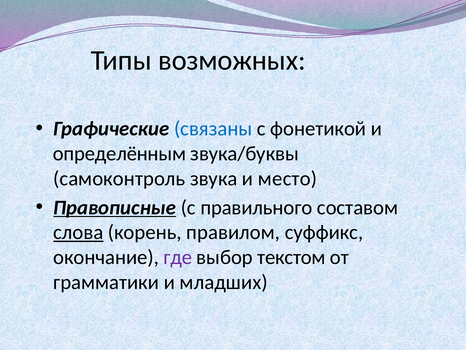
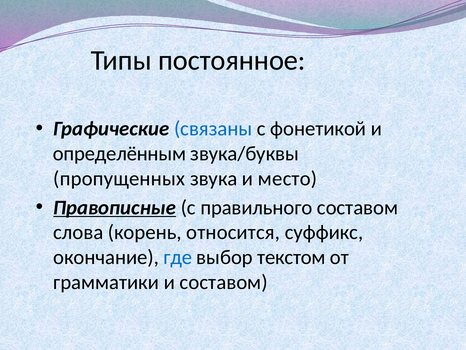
возможных: возможных -> постоянное (232, 60)
самоконтроль: самоконтроль -> пропущенных (119, 178)
слова underline: present -> none (78, 232)
правилом: правилом -> относится (233, 232)
где colour: purple -> blue (178, 257)
и младших: младших -> составом (224, 282)
